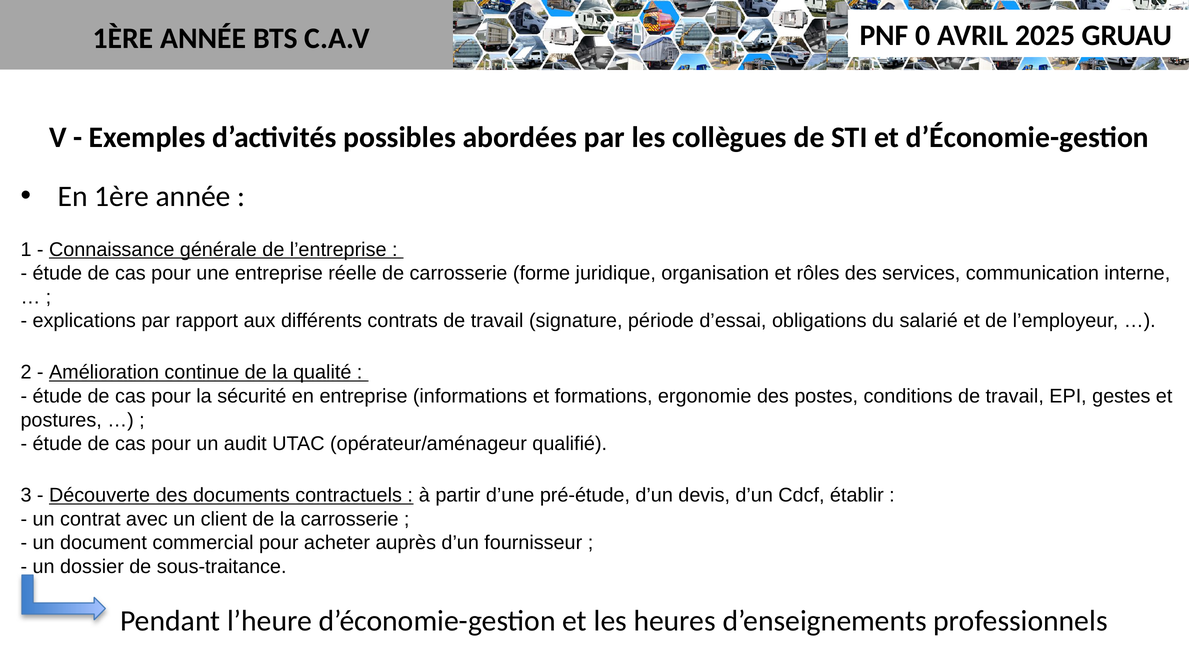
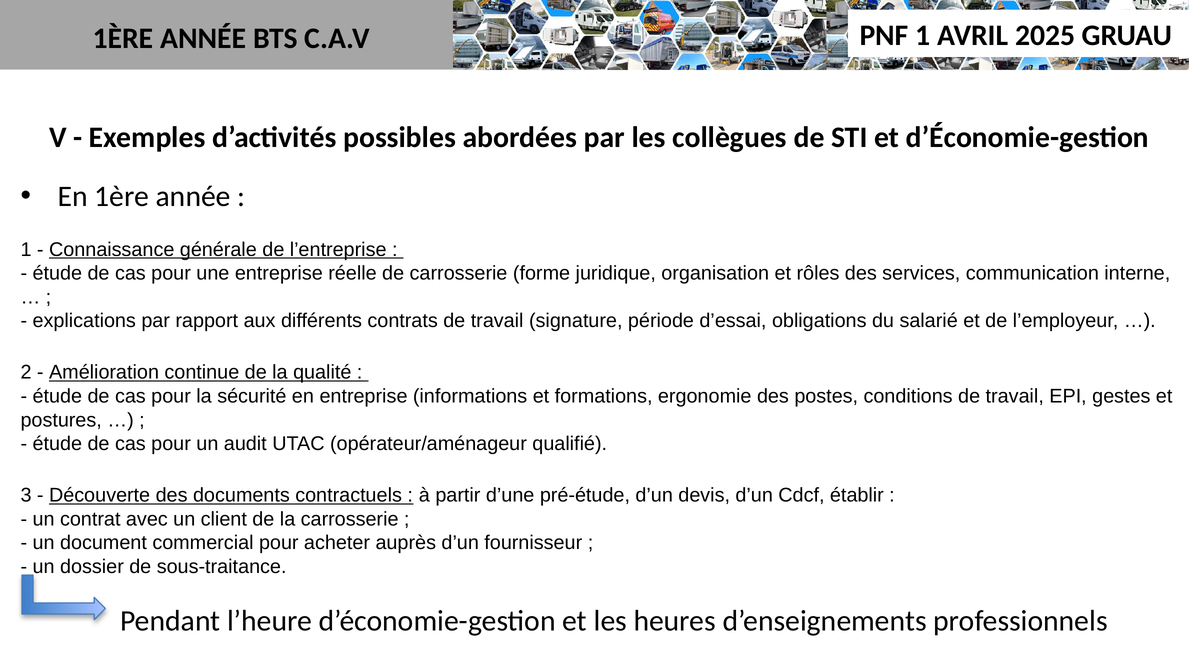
0: 0 -> 1 (923, 35)
